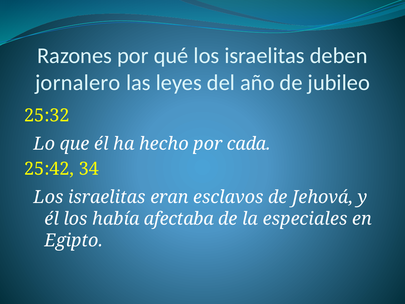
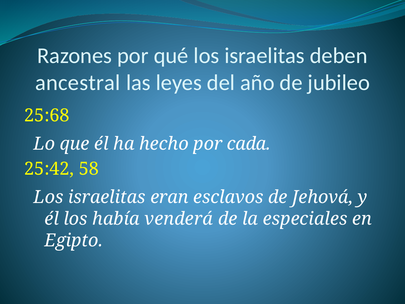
jornalero: jornalero -> ancestral (78, 83)
25:32: 25:32 -> 25:68 (47, 115)
34: 34 -> 58 (89, 169)
afectaba: afectaba -> venderá (179, 219)
